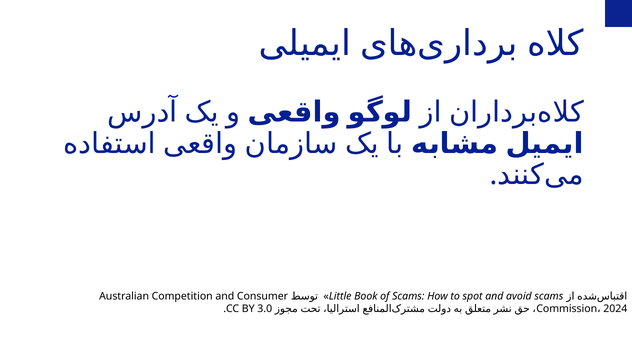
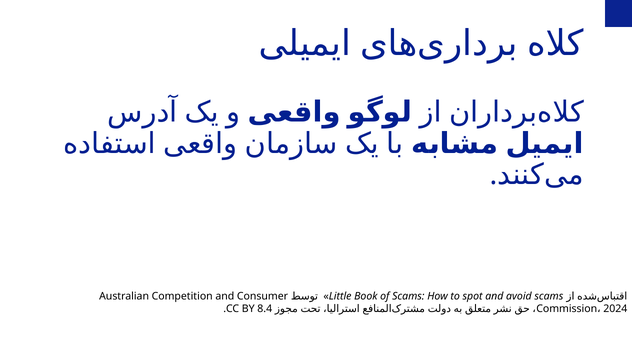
3.0: 3.0 -> 8.4 (265, 309)
